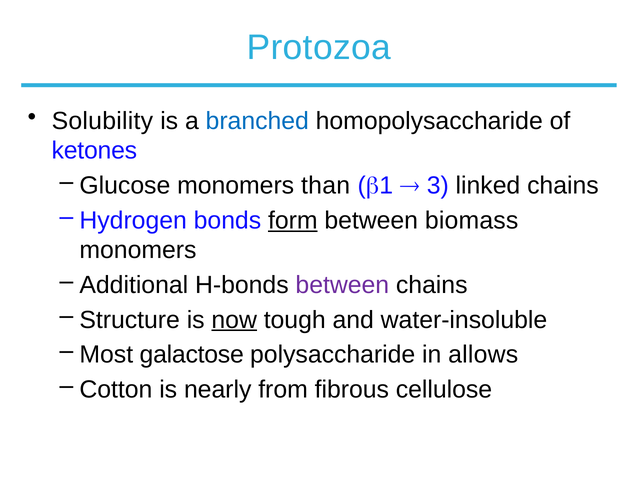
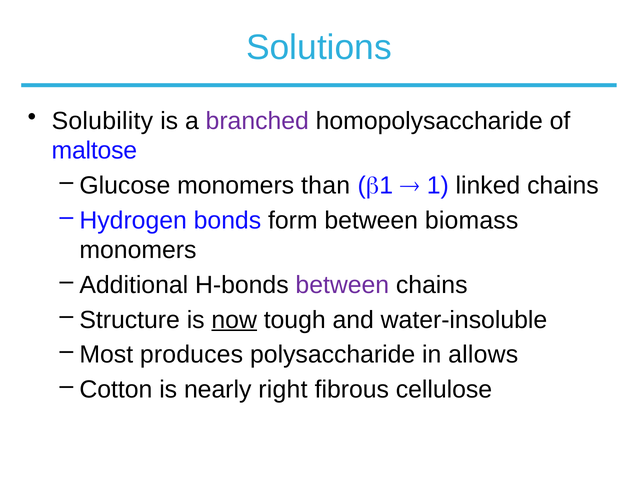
Protozoa: Protozoa -> Solutions (319, 48)
branched colour: blue -> purple (257, 121)
ketones: ketones -> maltose (94, 151)
3: 3 -> 1 (438, 185)
form underline: present -> none (293, 220)
galactose: galactose -> produces (192, 354)
from: from -> right (283, 389)
